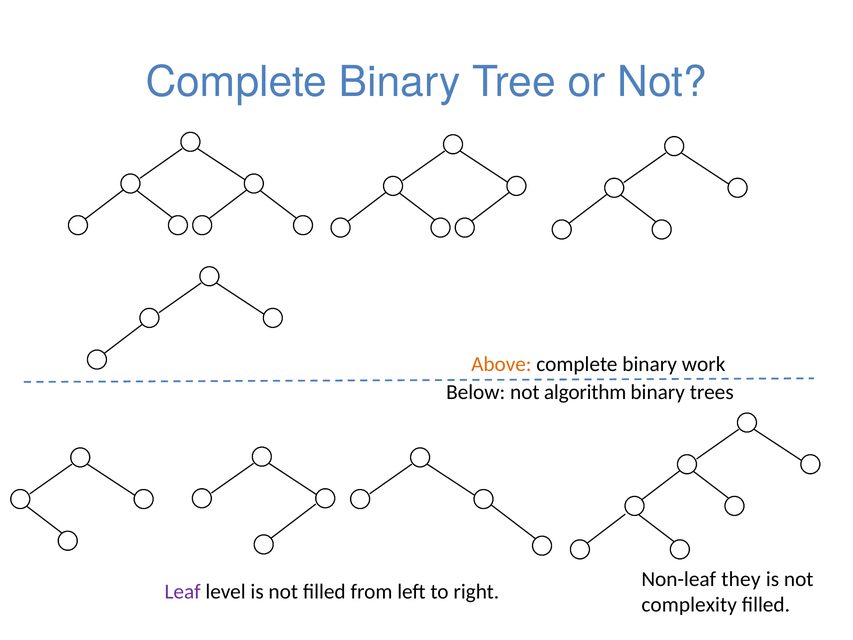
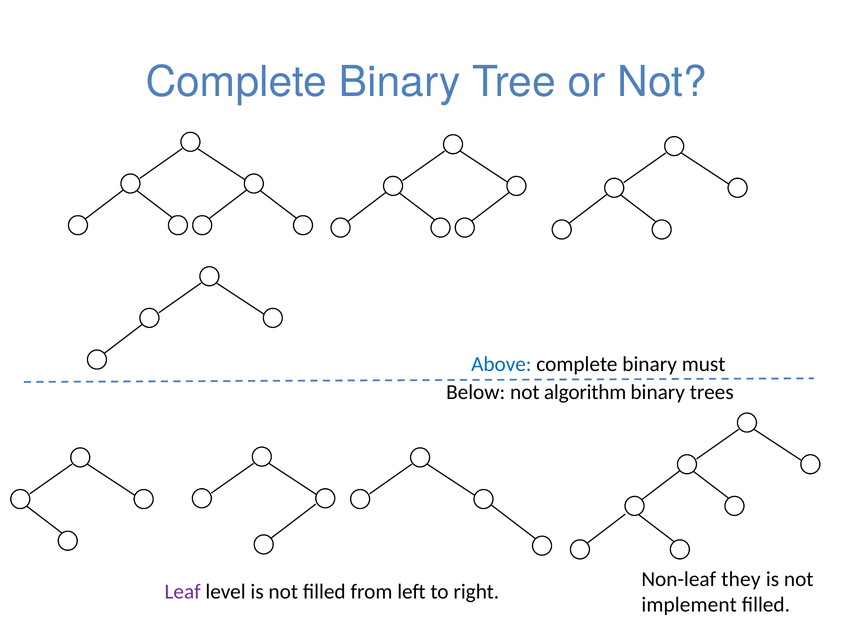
Above colour: orange -> blue (501, 364)
work: work -> must (704, 364)
complexity: complexity -> implement (689, 605)
